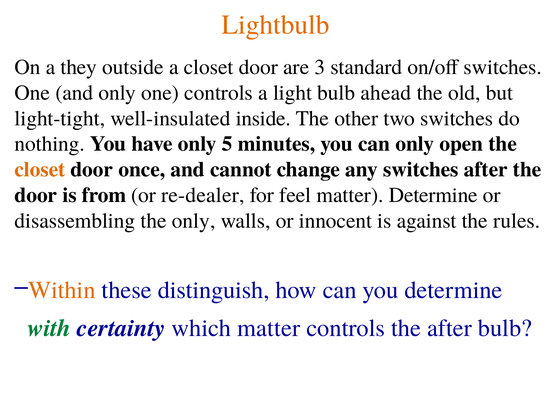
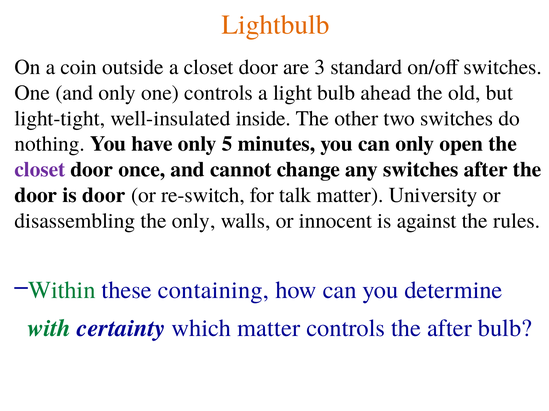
they: they -> coin (79, 67)
closet colour: orange -> purple (40, 170)
is from: from -> door (104, 195)
re-dealer: re-dealer -> re-switch (203, 195)
feel: feel -> talk (295, 195)
matter Determine: Determine -> University (433, 195)
Within colour: orange -> green (62, 291)
distinguish: distinguish -> containing (213, 291)
